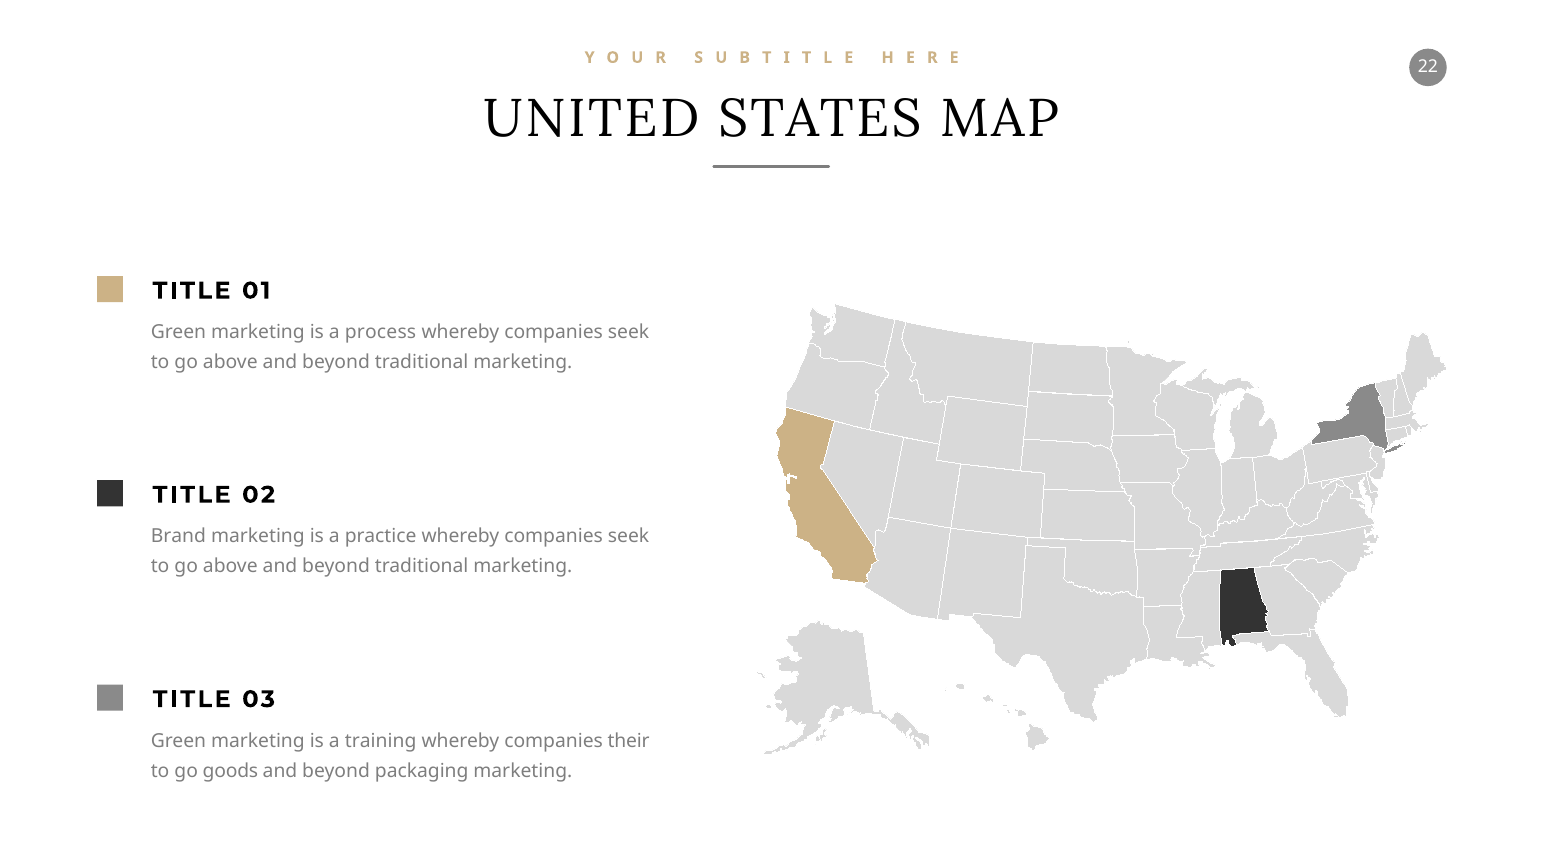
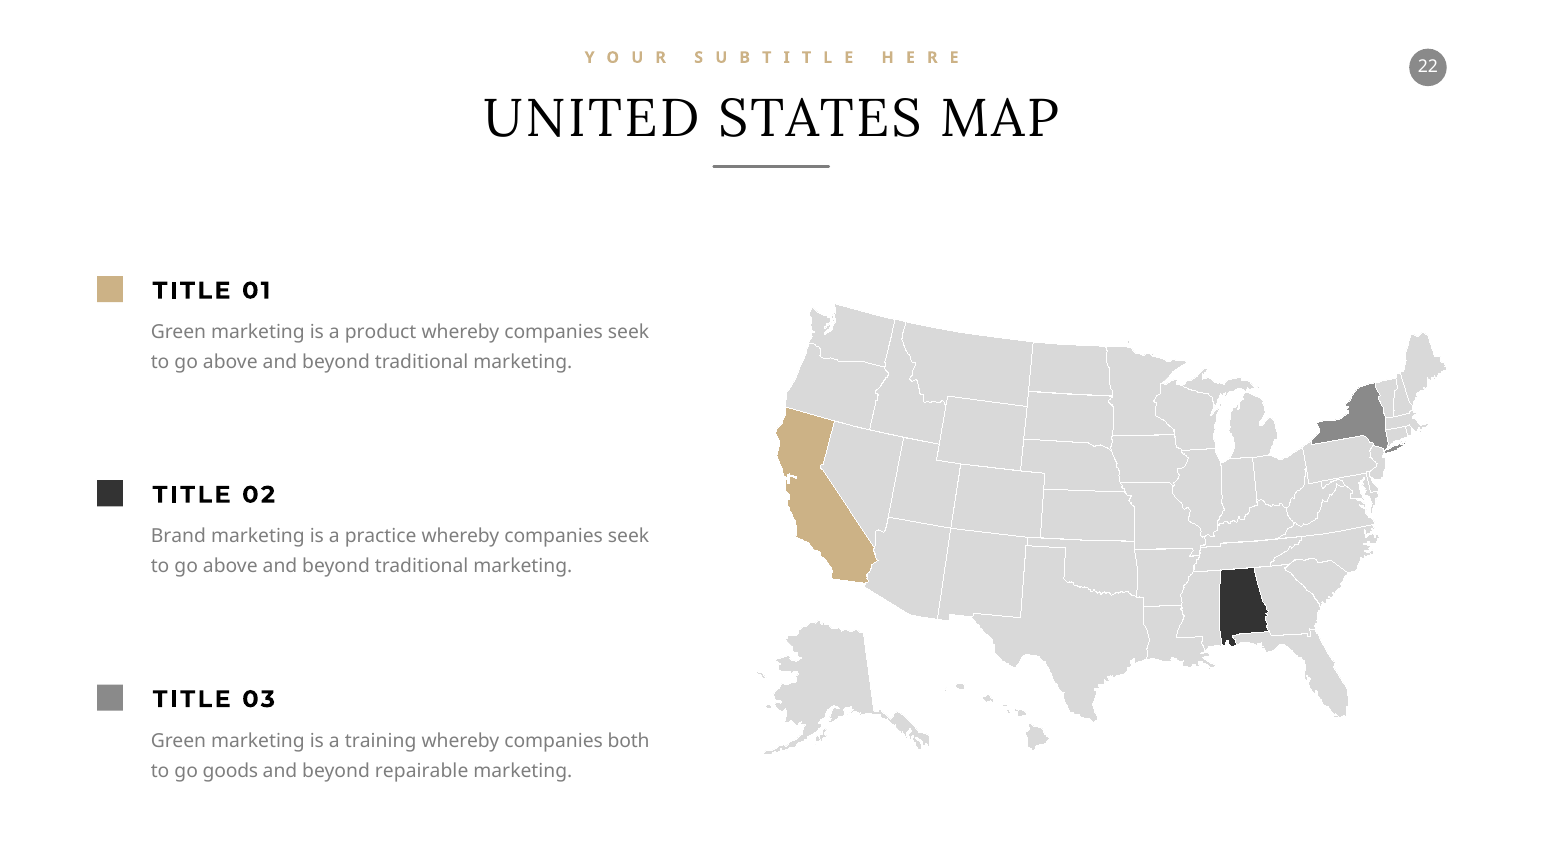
process: process -> product (381, 332)
their: their -> both (629, 741)
packaging: packaging -> repairable (422, 771)
